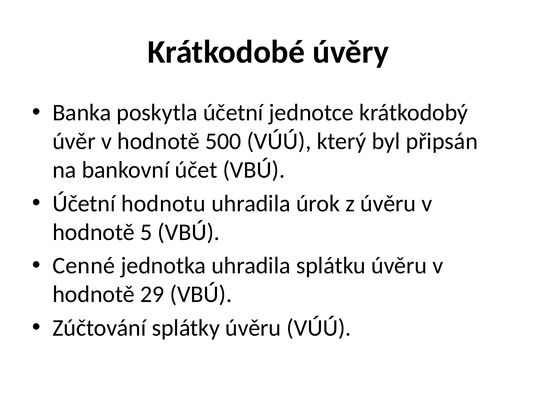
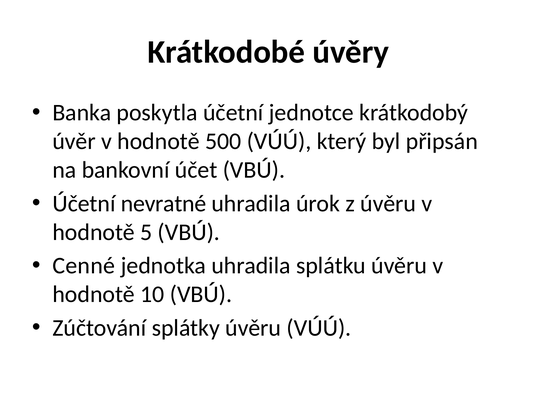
hodnotu: hodnotu -> nevratné (164, 203)
29: 29 -> 10 (152, 294)
